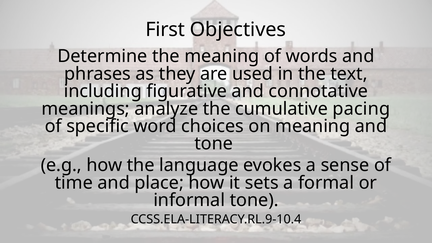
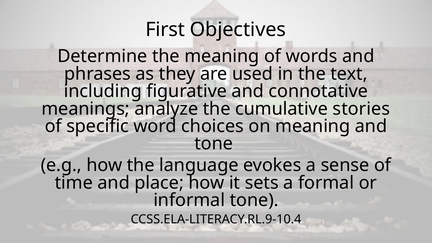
pacing: pacing -> stories (361, 109)
